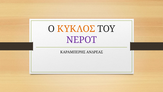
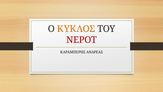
ΝΕΡΟΤ colour: purple -> red (82, 40)
